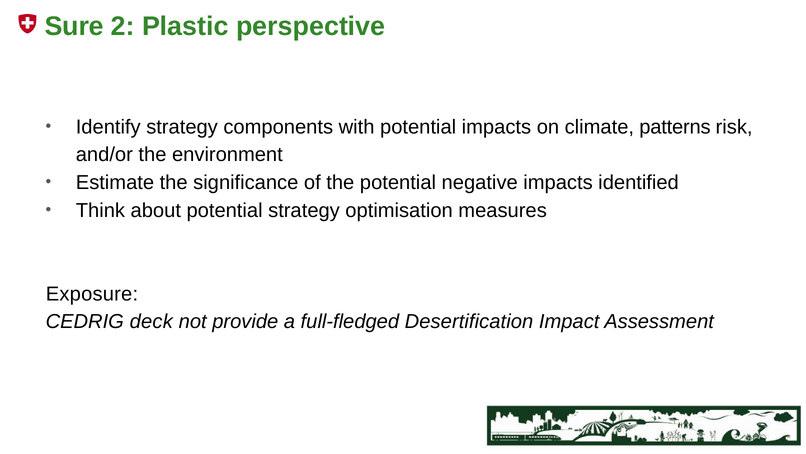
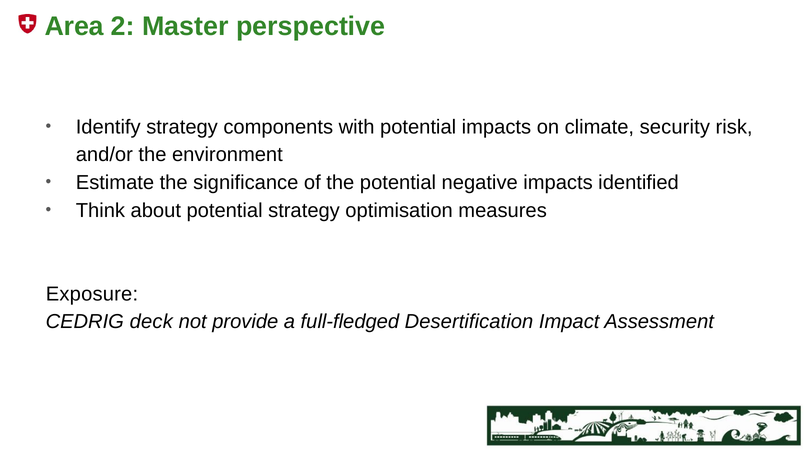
Sure: Sure -> Area (74, 26)
Plastic: Plastic -> Master (185, 26)
patterns: patterns -> security (675, 127)
